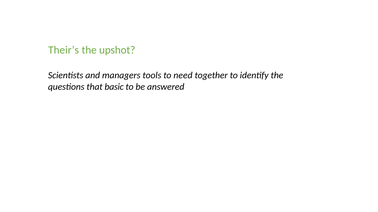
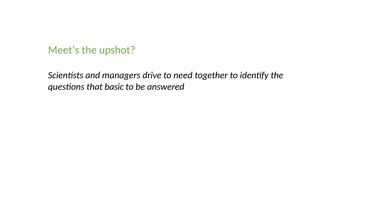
Their’s: Their’s -> Meet’s (64, 50)
tools: tools -> drive (152, 76)
